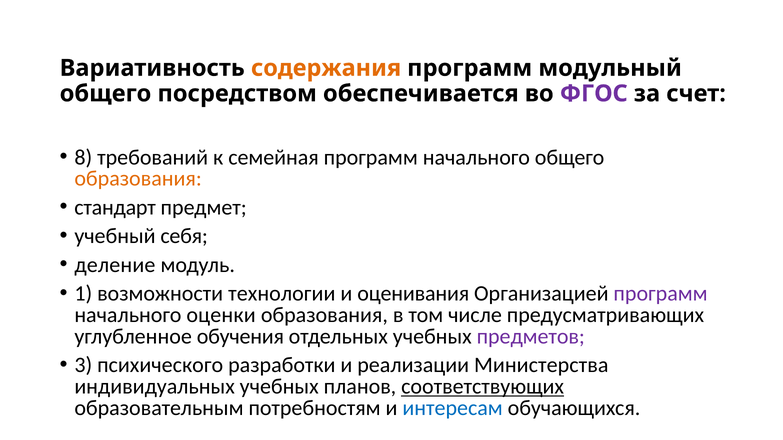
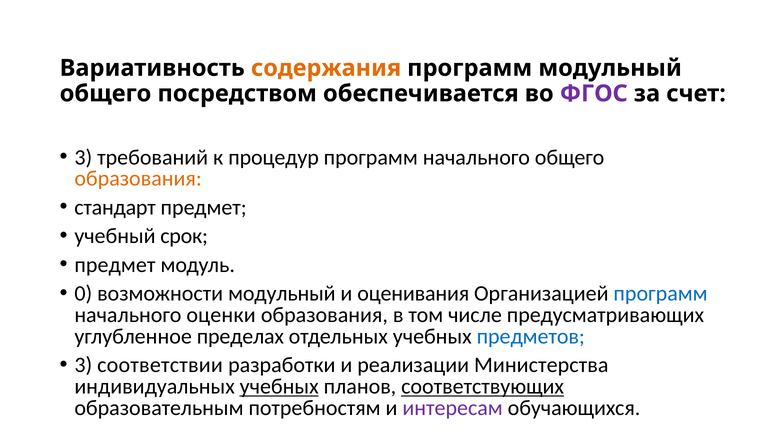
8: 8 -> 3 (83, 157)
семейная: семейная -> процедур (274, 157)
себя: себя -> срок (184, 236)
деление: деление -> предмет (115, 265)
1: 1 -> 0 (83, 294)
возможности технологии: технологии -> модульный (282, 294)
программ colour: purple -> blue (661, 294)
обучения: обучения -> пределах (240, 337)
предметов colour: purple -> blue (531, 337)
психического: психического -> соответствии (160, 366)
учебных underline: none -> present (279, 387)
интересам colour: blue -> purple (453, 408)
